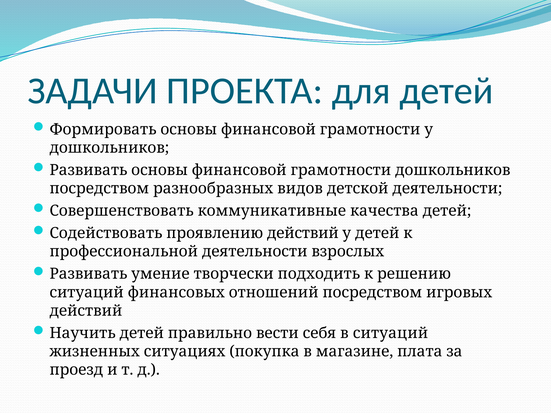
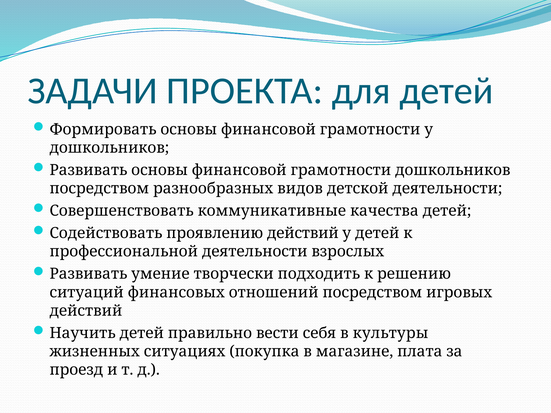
в ситуаций: ситуаций -> культуры (391, 333)
